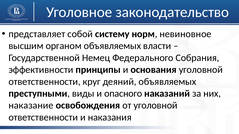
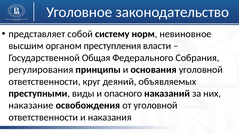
органом объявляемых: объявляемых -> преступления (112, 46)
Немец: Немец -> Общая (96, 58)
эффективности: эффективности -> регулирования (41, 70)
